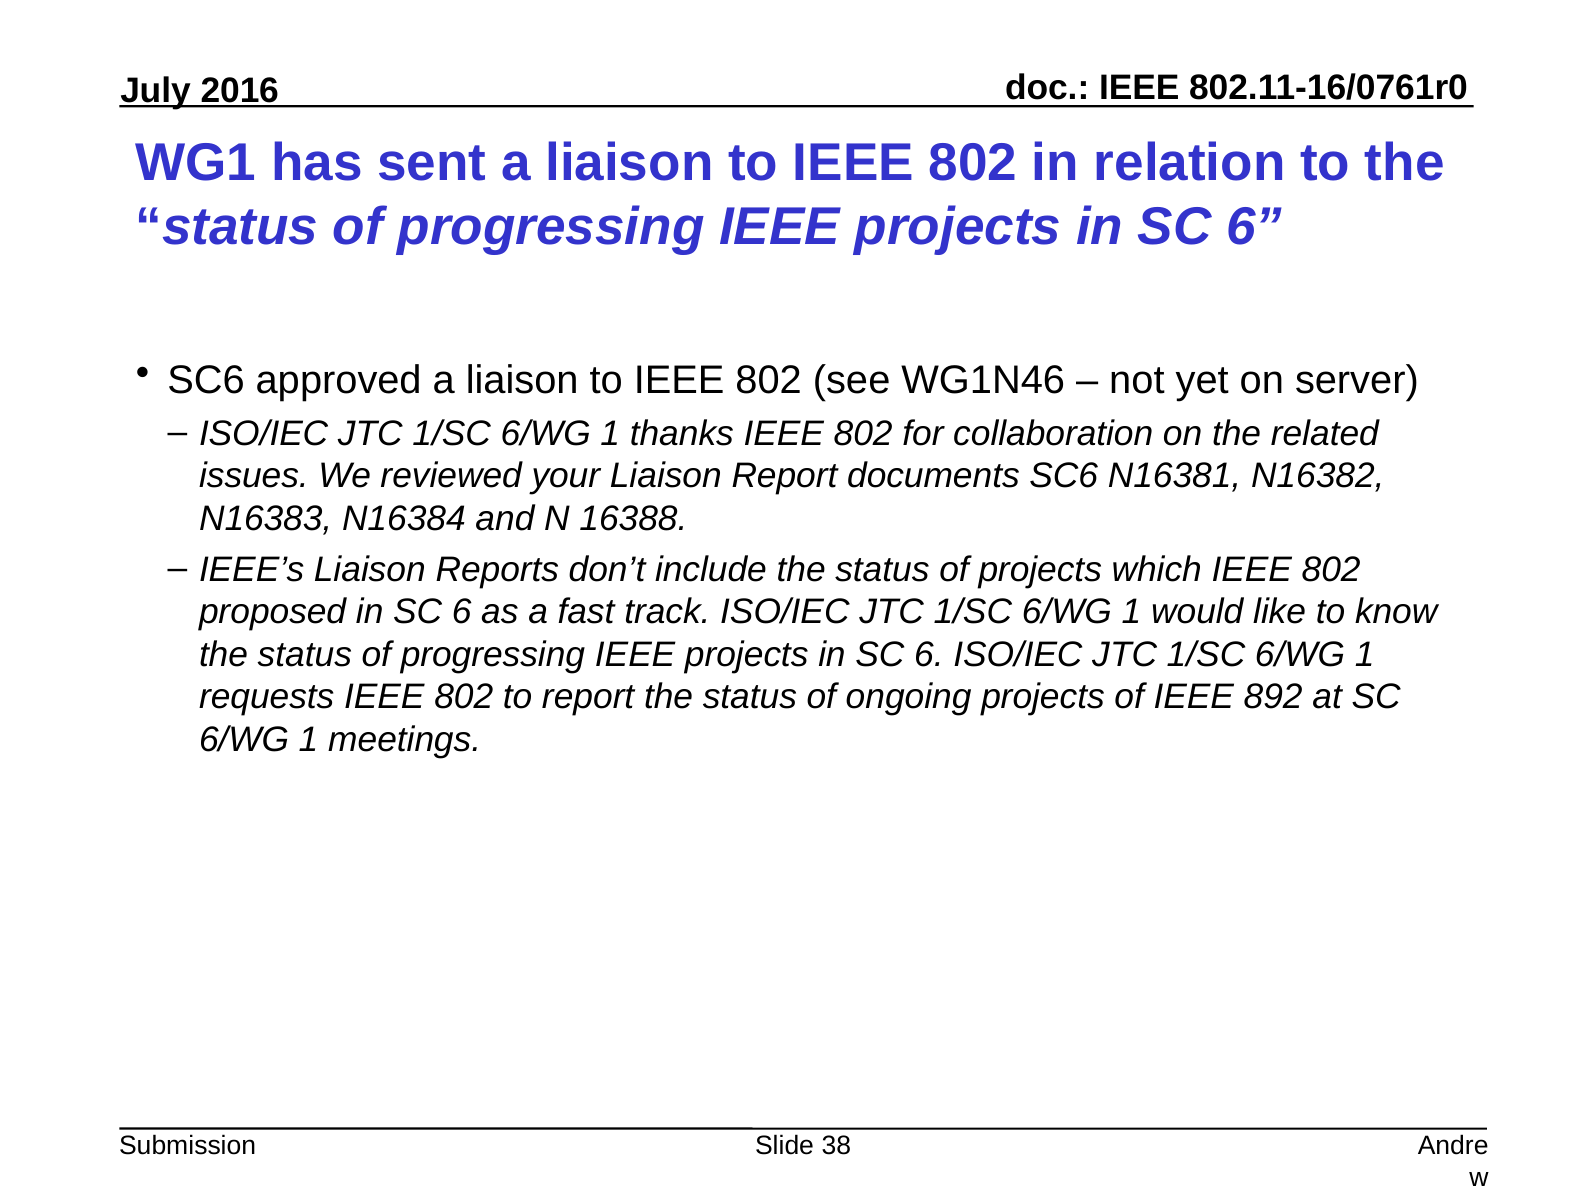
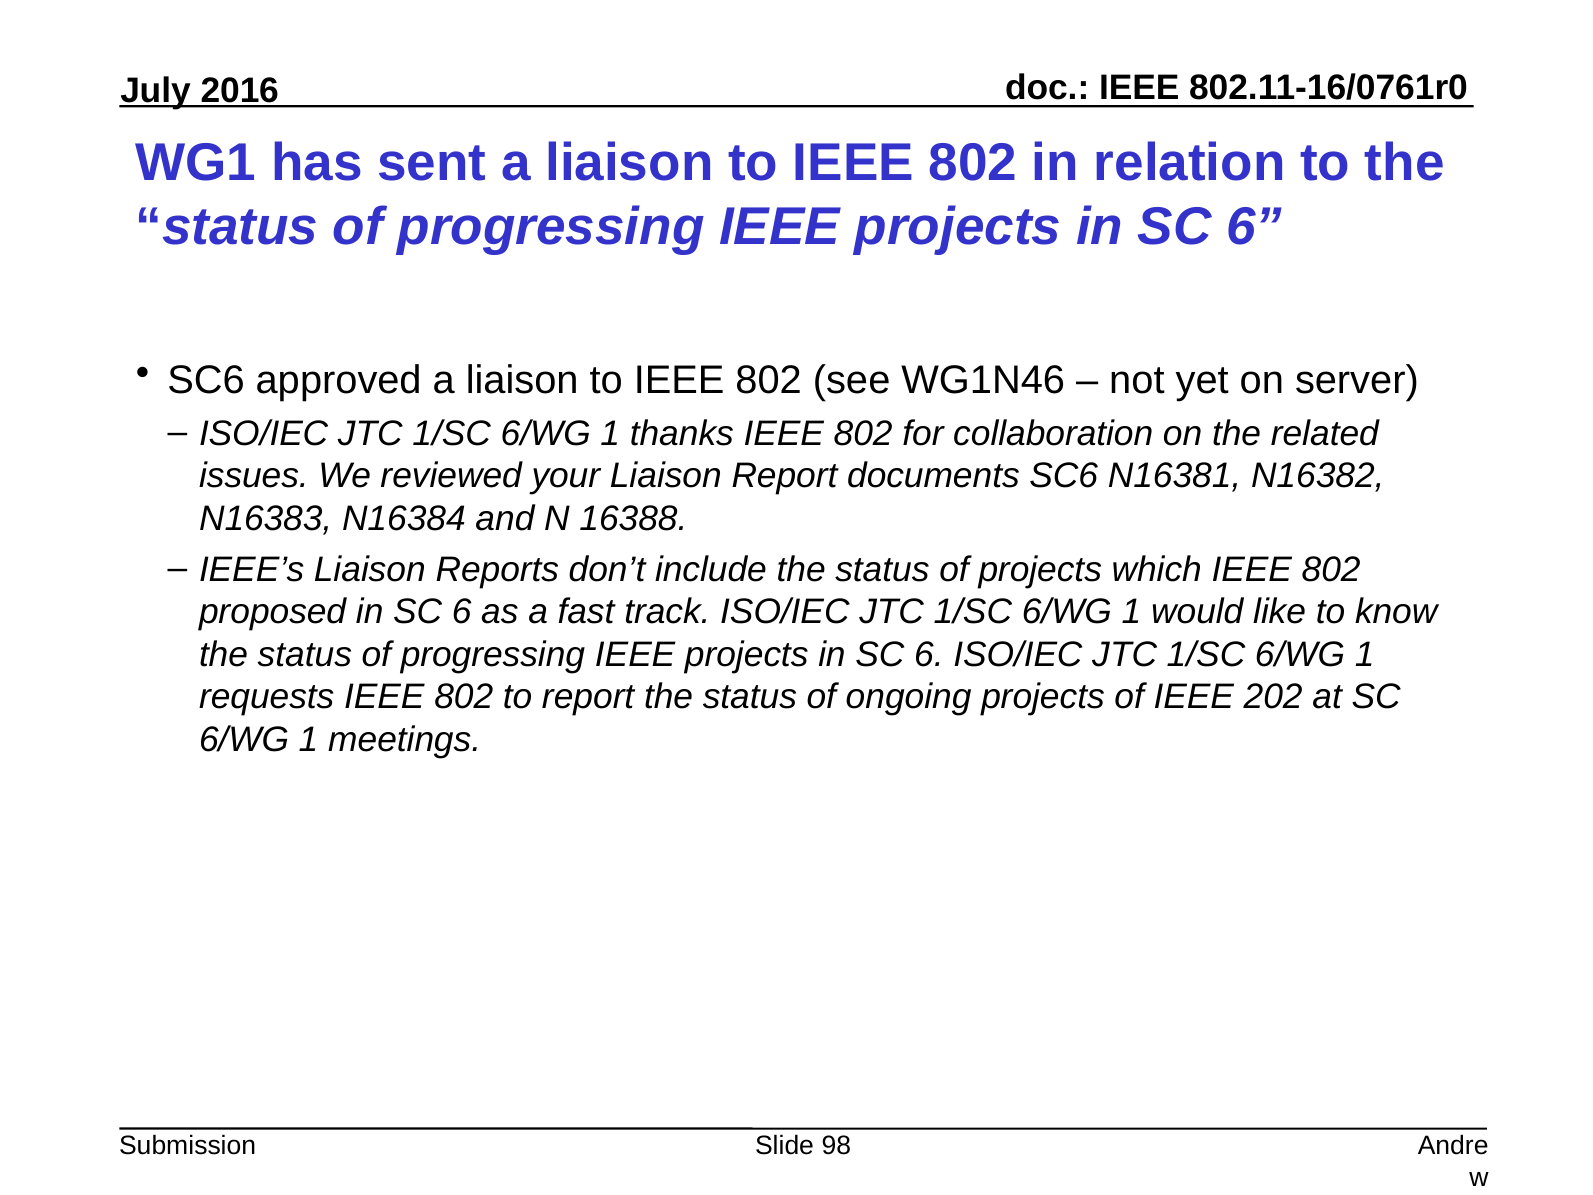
892: 892 -> 202 (1273, 697)
38: 38 -> 98 (836, 1146)
